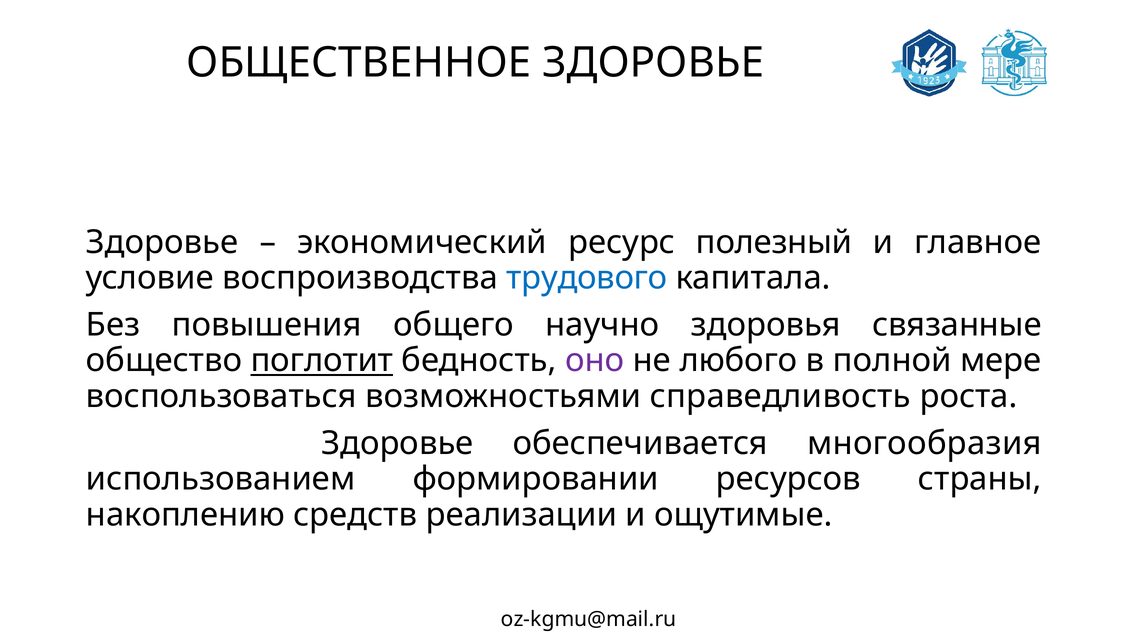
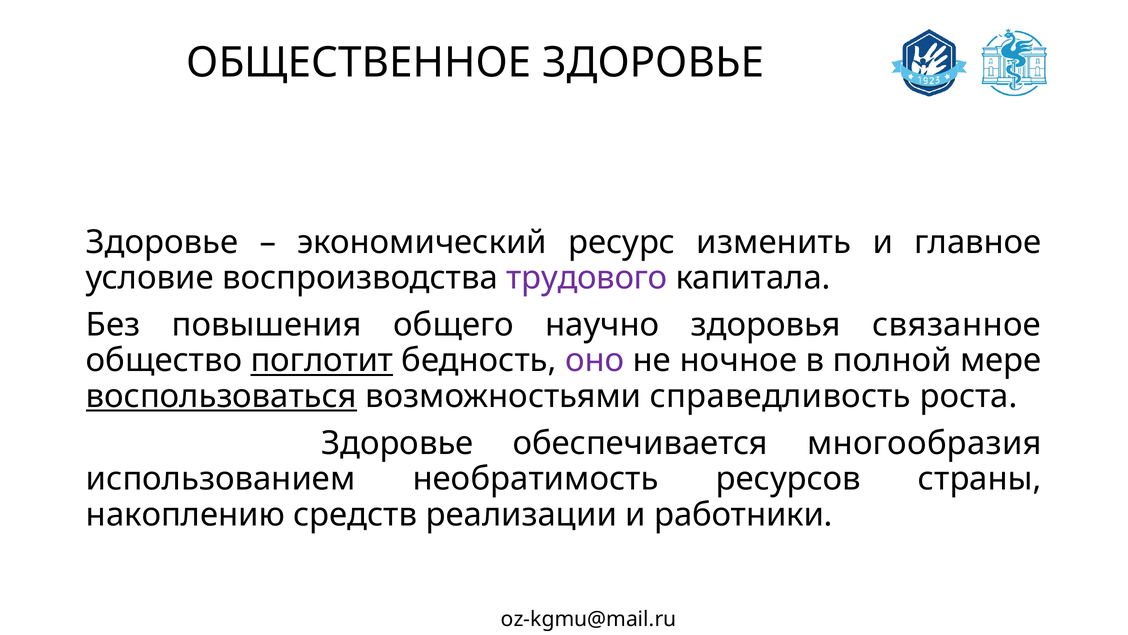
полезный: полезный -> изменить (774, 242)
трудового colour: blue -> purple (587, 278)
связанные: связанные -> связанное (957, 325)
любого: любого -> ночное (738, 360)
воспользоваться underline: none -> present (221, 396)
формировании: формировании -> необратимость (536, 479)
ощутимые: ощутимые -> работники (743, 514)
